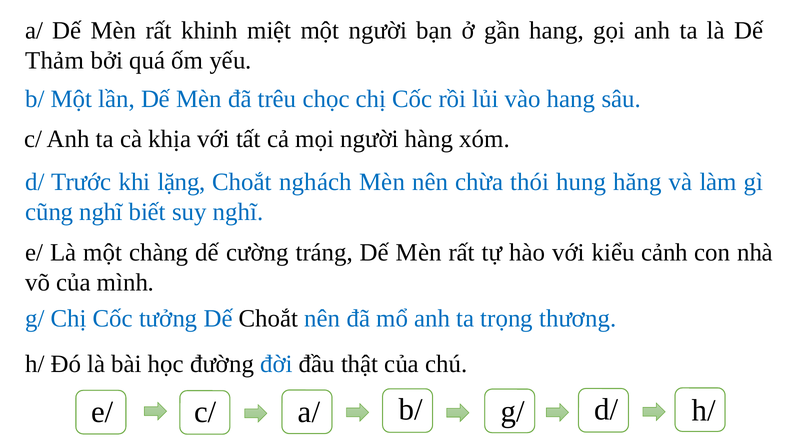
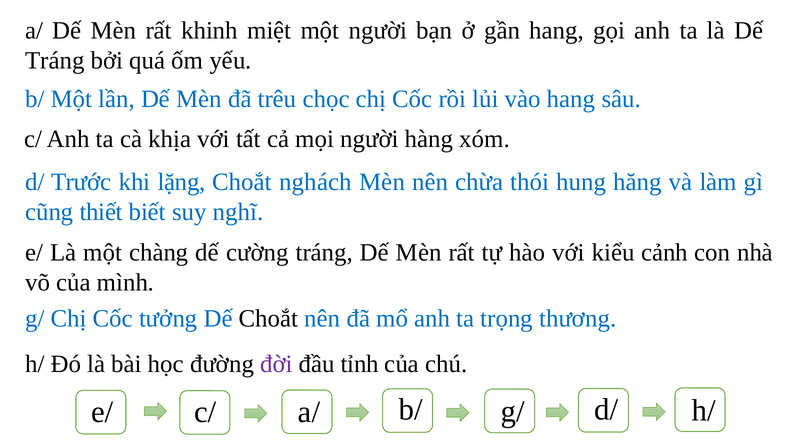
Thảm: Thảm -> Tráng (55, 61)
cũng nghĩ: nghĩ -> thiết (101, 212)
đời colour: blue -> purple (276, 364)
thật: thật -> tỉnh (360, 364)
